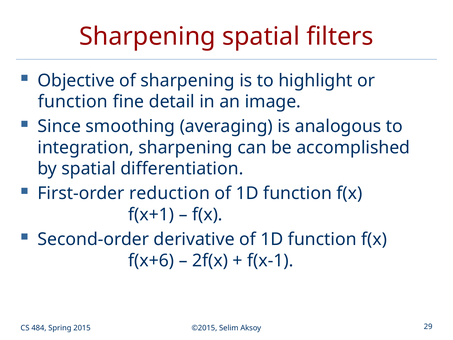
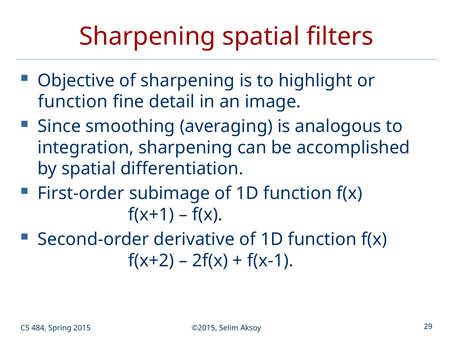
reduction: reduction -> subimage (170, 193)
f(x+6: f(x+6 -> f(x+2 (151, 260)
